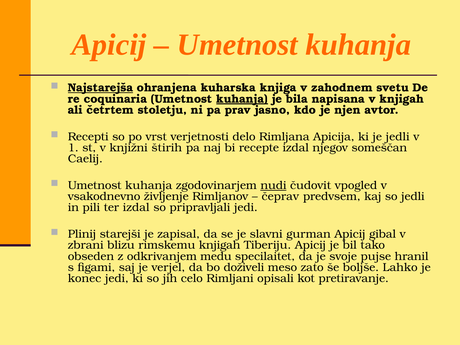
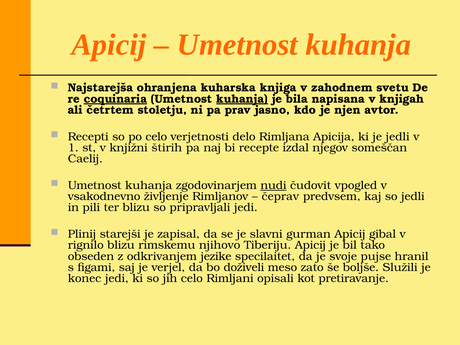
Najstarejša underline: present -> none (100, 88)
coquinaria underline: none -> present (115, 99)
po vrst: vrst -> celo (156, 137)
ter izdal: izdal -> blizu (136, 207)
zbrani: zbrani -> rignilo (86, 245)
rimskemu knjigah: knjigah -> njihovo (220, 245)
medu: medu -> jezike (216, 256)
Lahko: Lahko -> Služili (400, 267)
